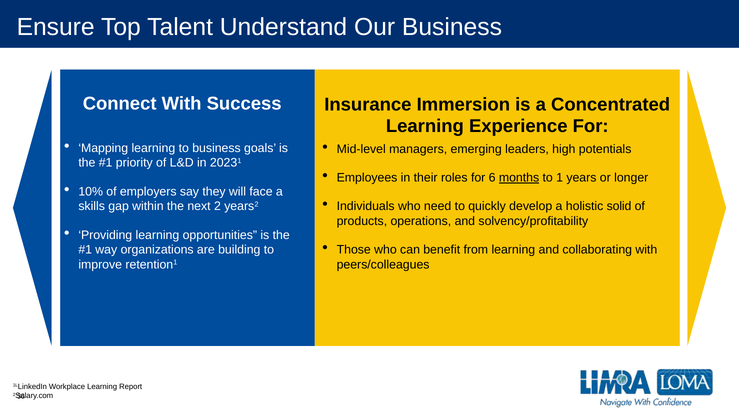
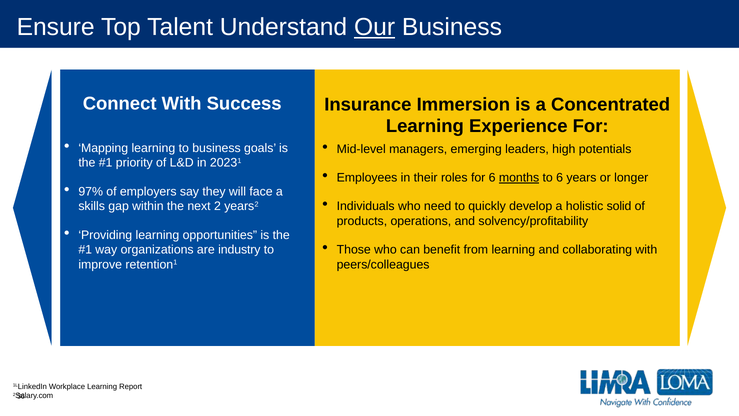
Our underline: none -> present (375, 27)
to 1: 1 -> 6 (560, 178)
10%: 10% -> 97% (91, 191)
building: building -> industry (239, 250)
